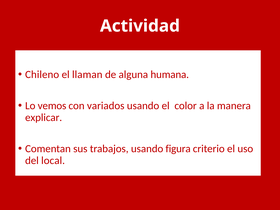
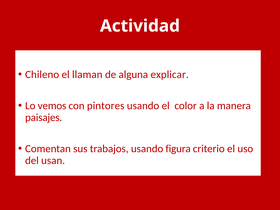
humana: humana -> explicar (170, 74)
variados: variados -> pintores (106, 106)
explicar: explicar -> paisajes (44, 117)
local: local -> usan (53, 160)
